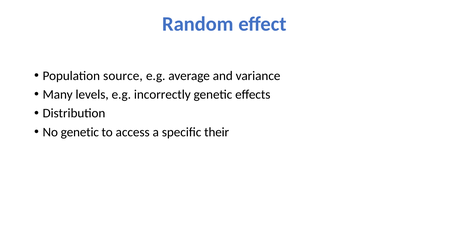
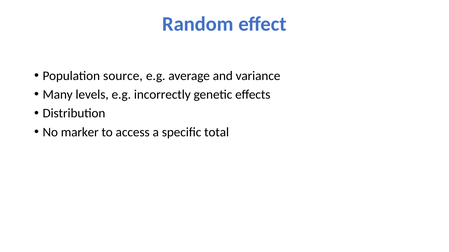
No genetic: genetic -> marker (80, 132)
their: their -> total (217, 132)
